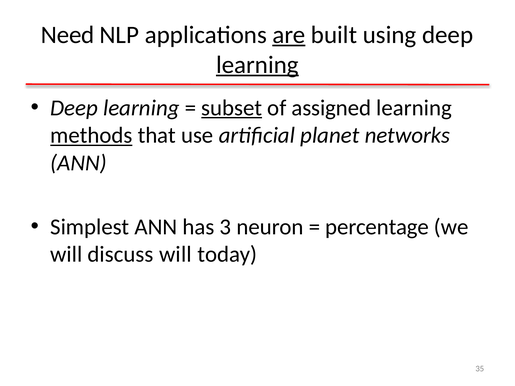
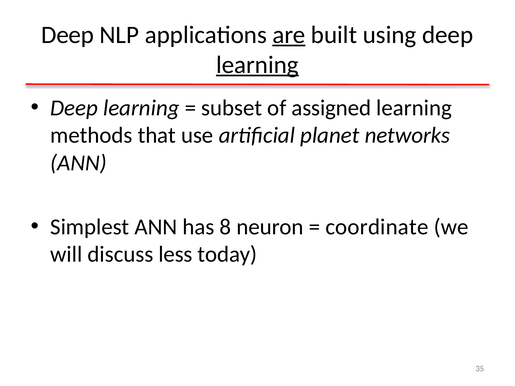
Need: Need -> Deep (68, 35)
subset underline: present -> none (232, 108)
methods underline: present -> none (91, 136)
3: 3 -> 8 (225, 227)
percentage: percentage -> coordinate (377, 227)
discuss will: will -> less (176, 255)
